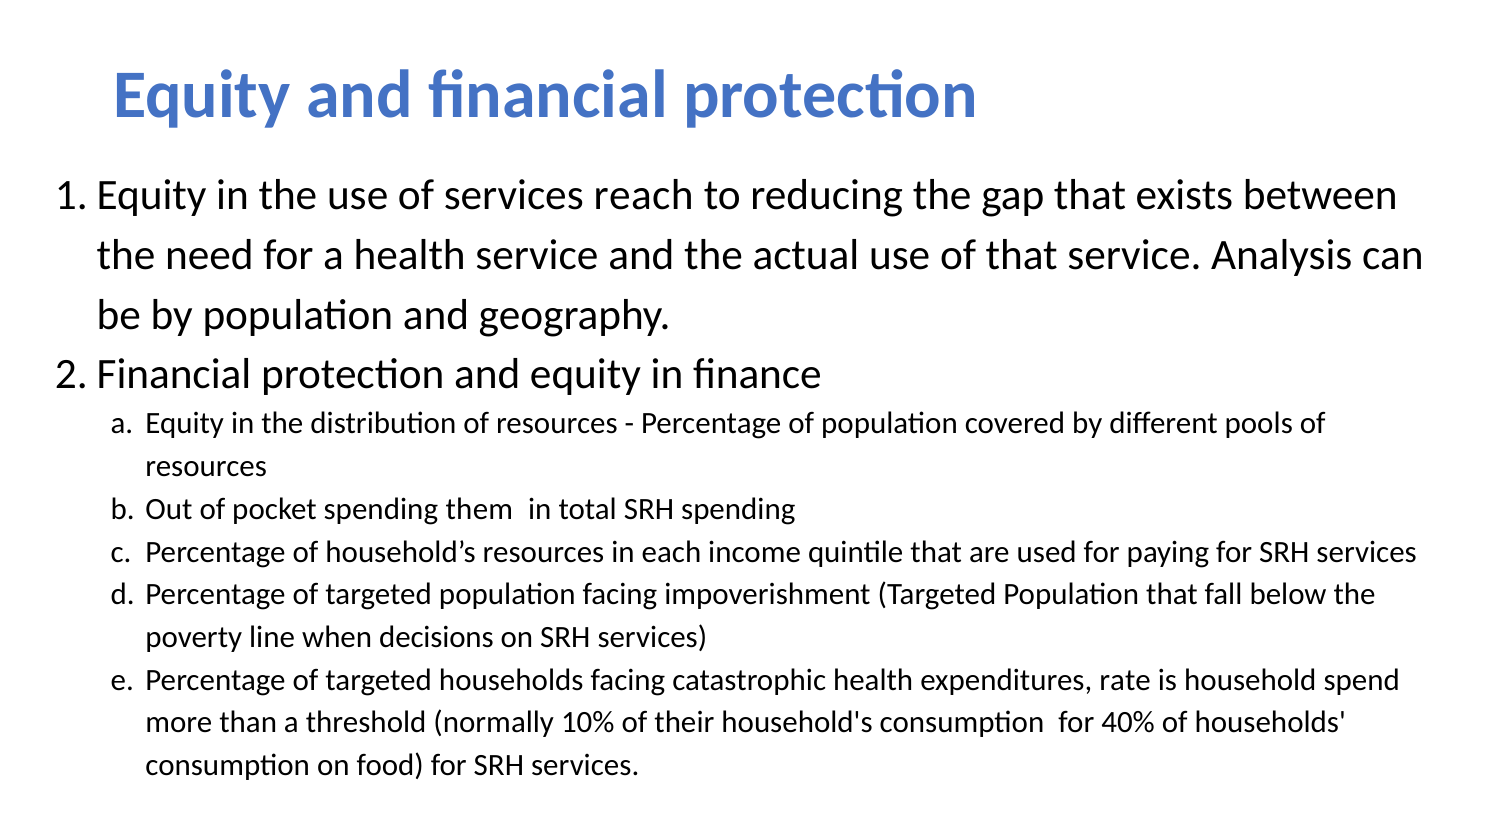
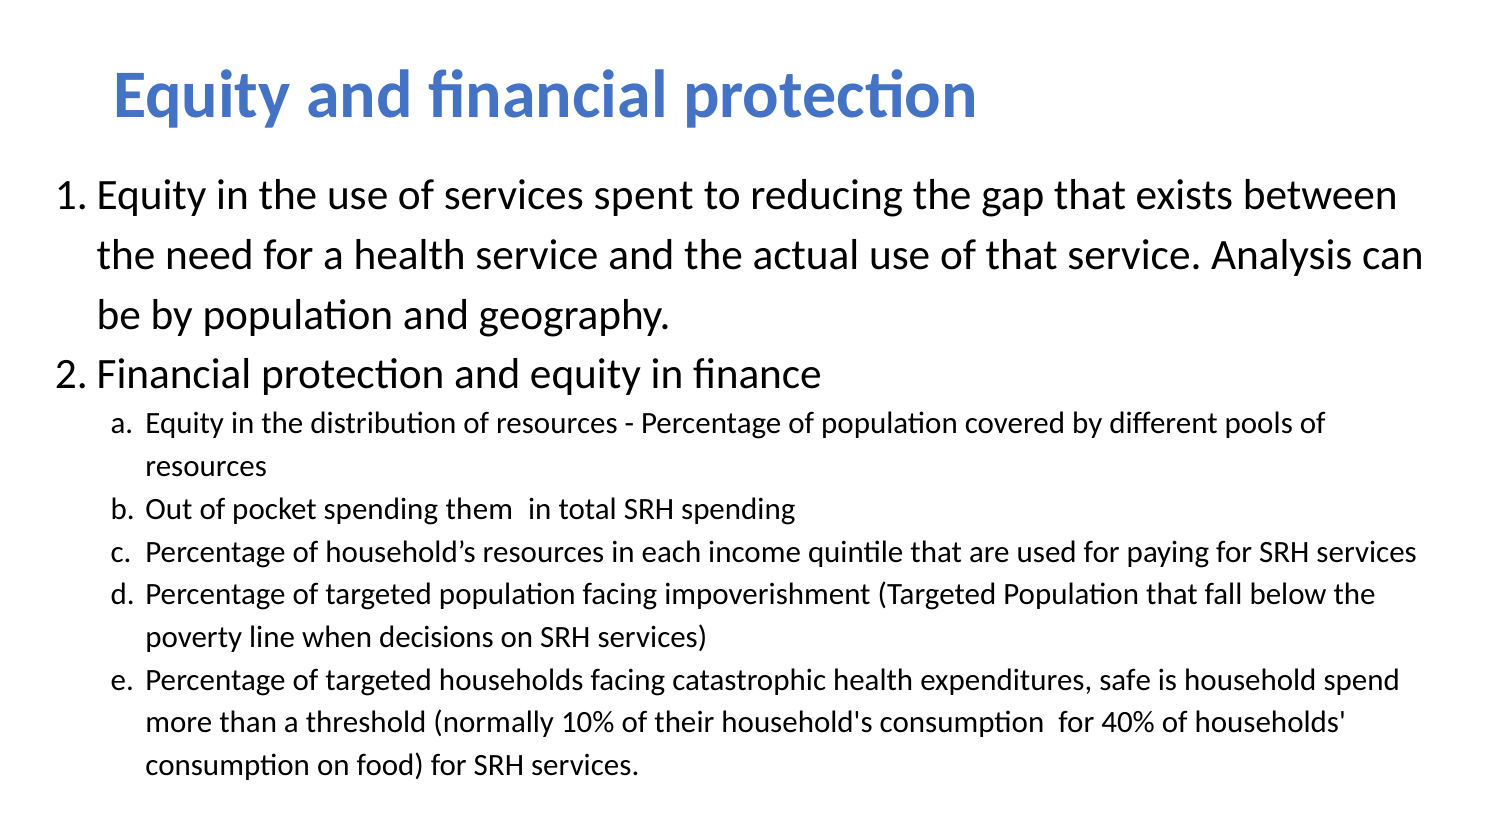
reach: reach -> spent (644, 195)
rate: rate -> safe (1125, 680)
